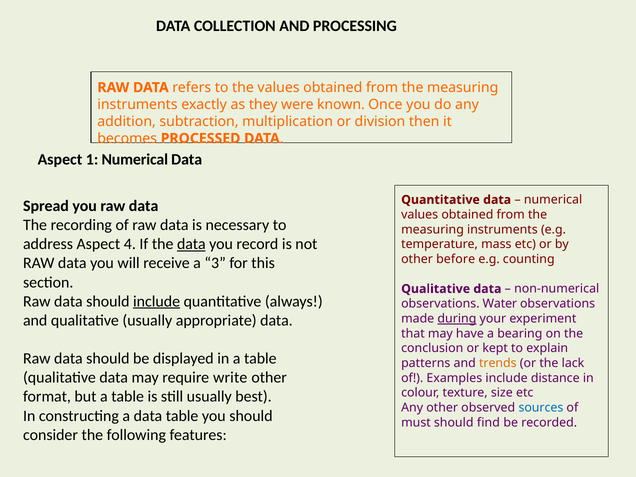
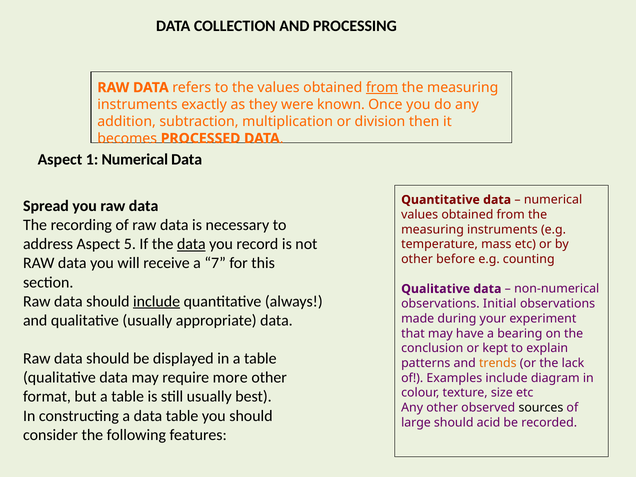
from underline: none -> present (382, 88)
4: 4 -> 5 (130, 244)
3: 3 -> 7 (215, 263)
Water: Water -> Initial (500, 304)
during underline: present -> none (457, 319)
write: write -> more (230, 378)
distance: distance -> diagram (555, 378)
sources colour: blue -> black (541, 408)
must: must -> large (416, 423)
find: find -> acid (489, 423)
